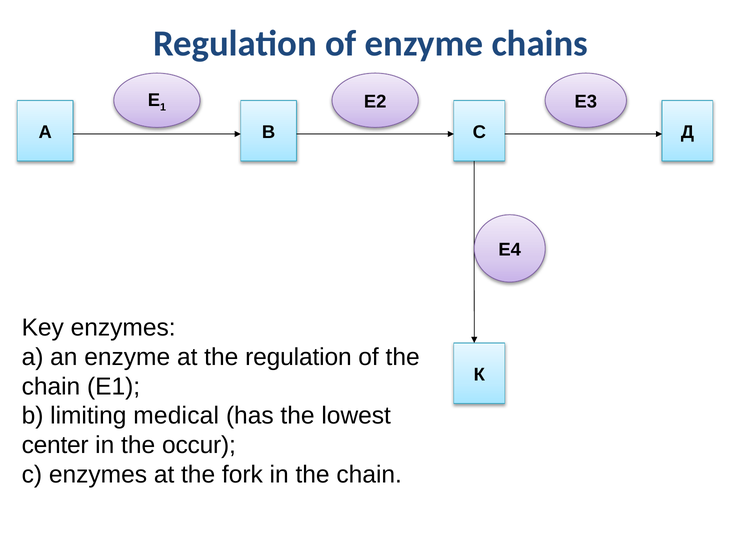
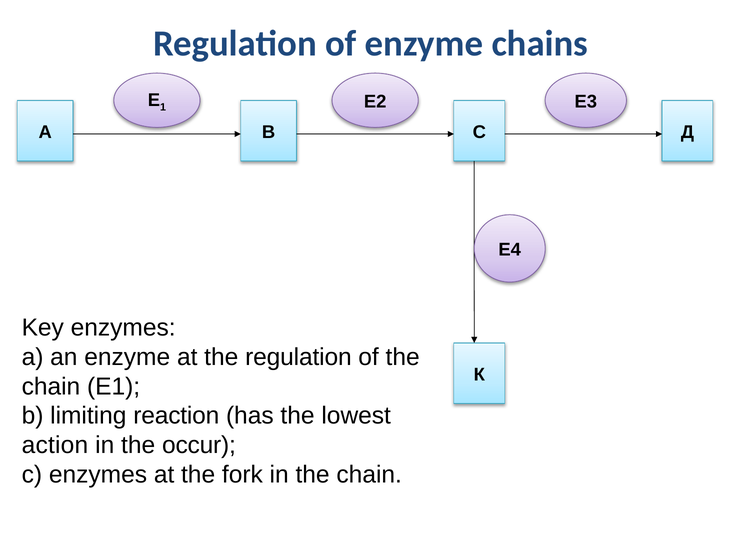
medical: medical -> reaction (176, 416)
center: center -> action (55, 445)
